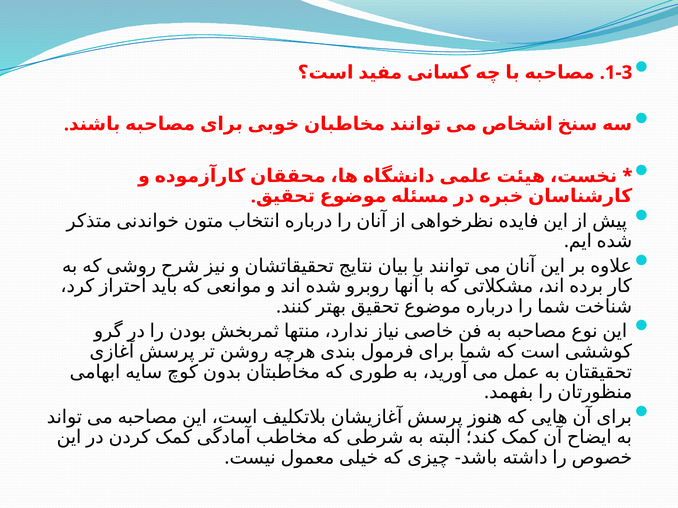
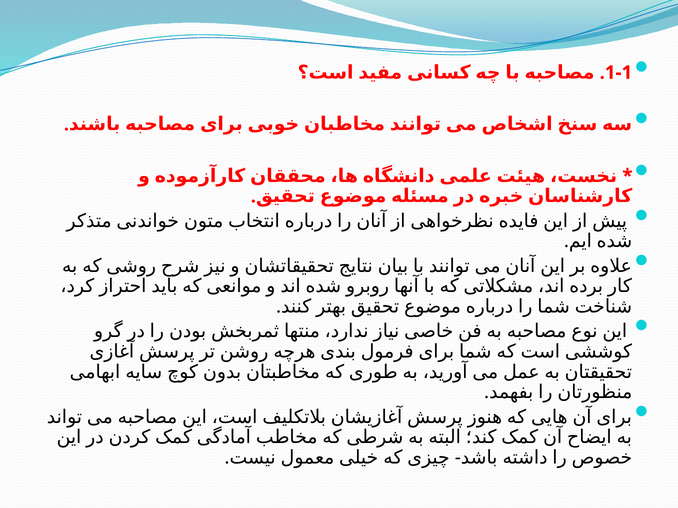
1-3: 1-3 -> 1-1 (619, 73)
